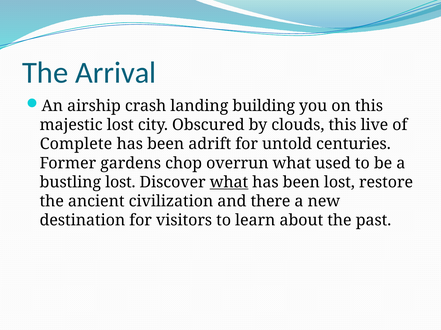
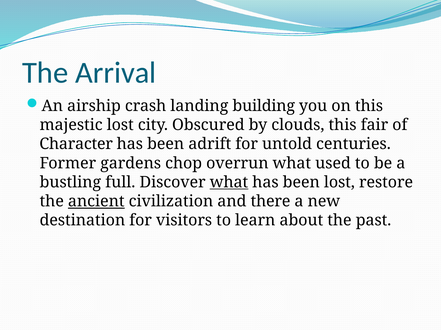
live: live -> fair (374, 125)
Complete: Complete -> Character (76, 144)
bustling lost: lost -> full (120, 183)
ancient underline: none -> present (96, 202)
